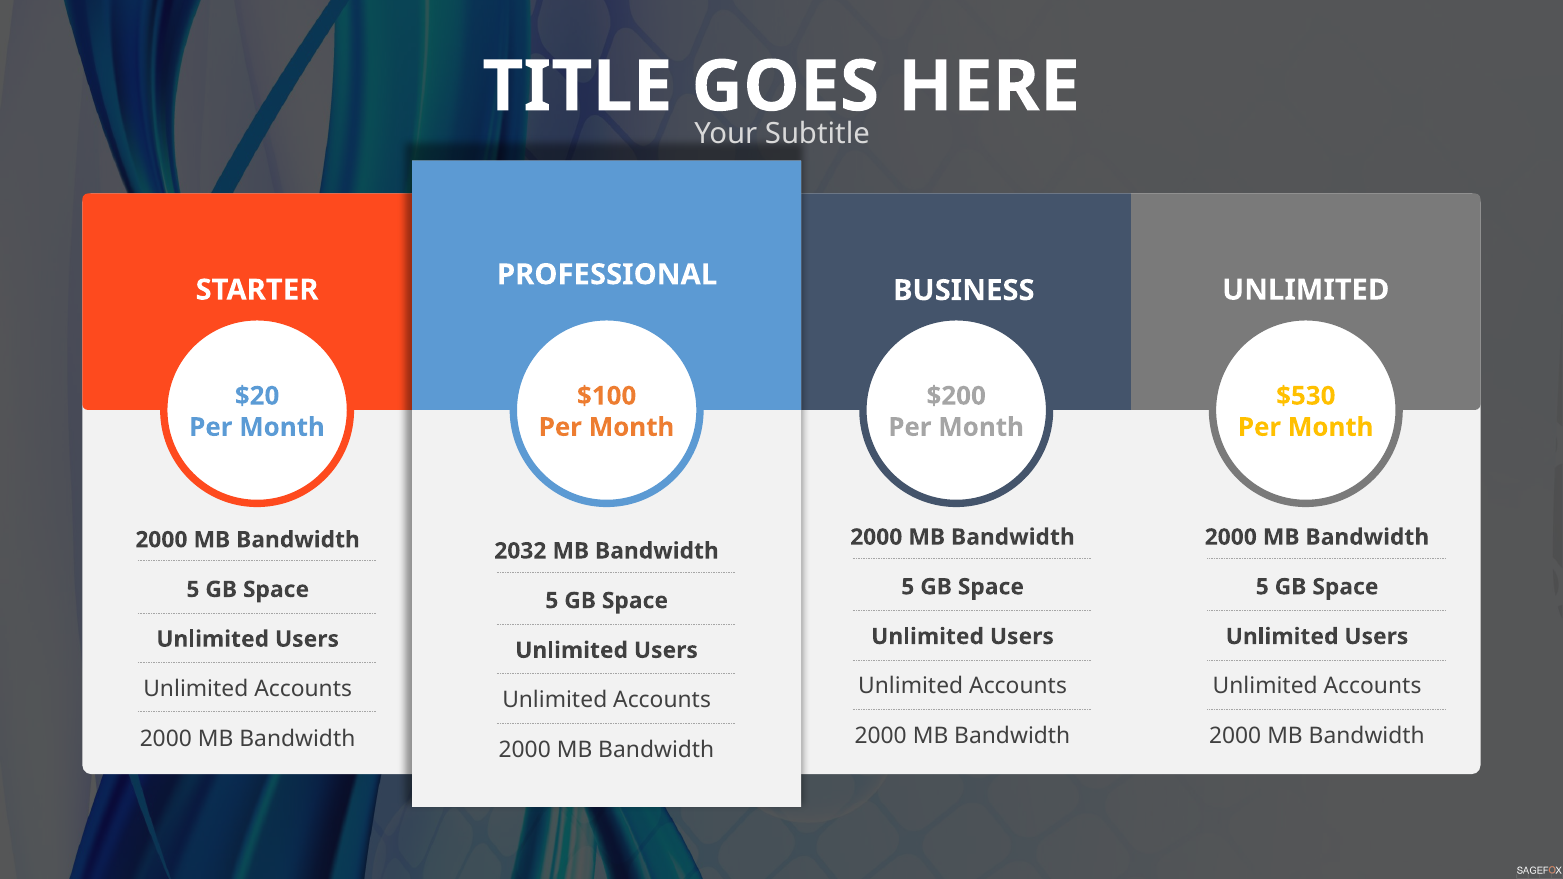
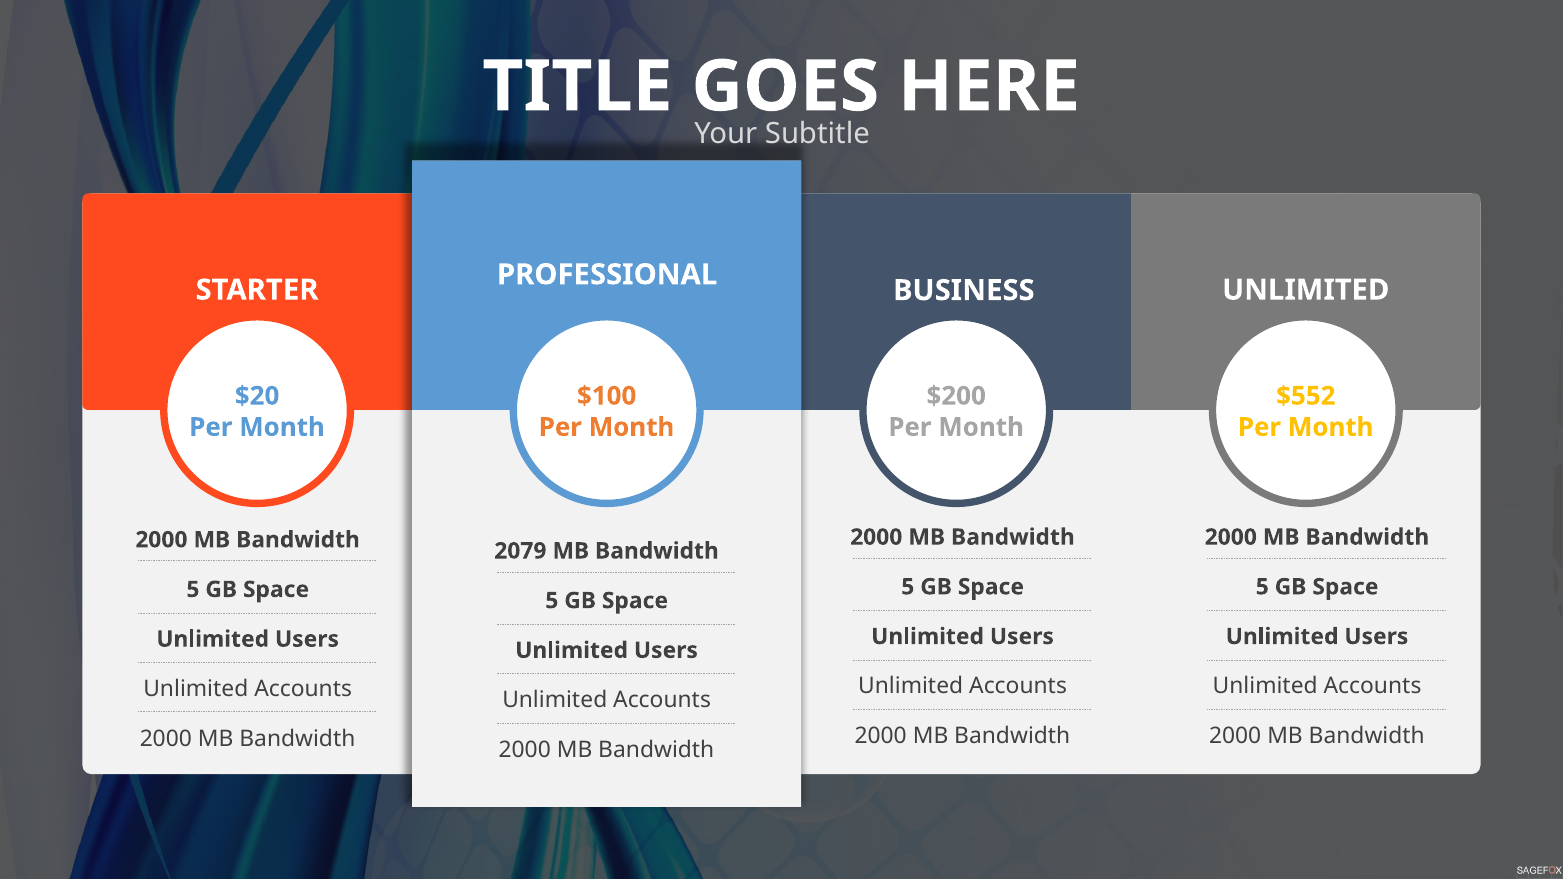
$530: $530 -> $552 (1306, 396)
2032: 2032 -> 2079 (520, 551)
